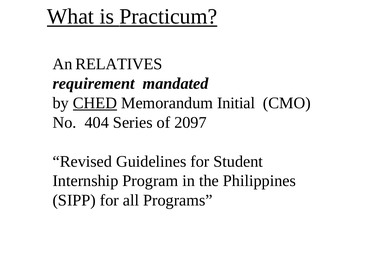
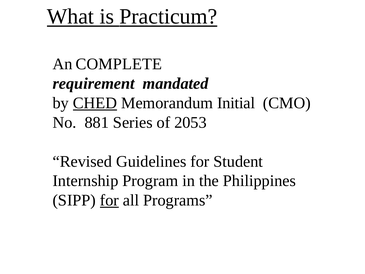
RELATIVES: RELATIVES -> COMPLETE (119, 64)
404: 404 -> 881 (97, 122)
2097: 2097 -> 2053 (190, 122)
for underline: none -> present (109, 200)
